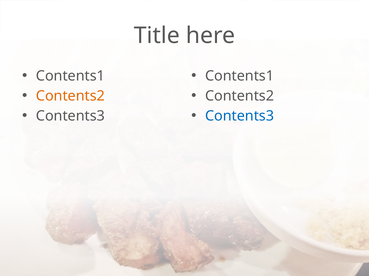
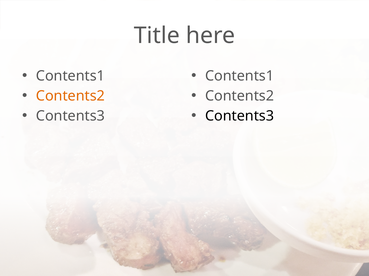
Contents3 colour: blue -> black (240, 116)
